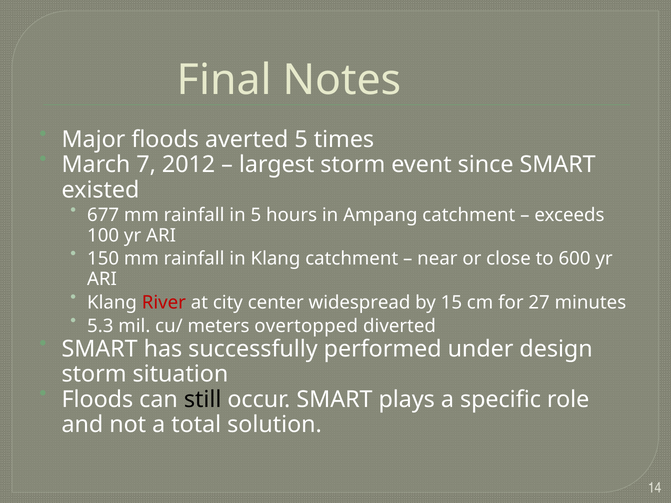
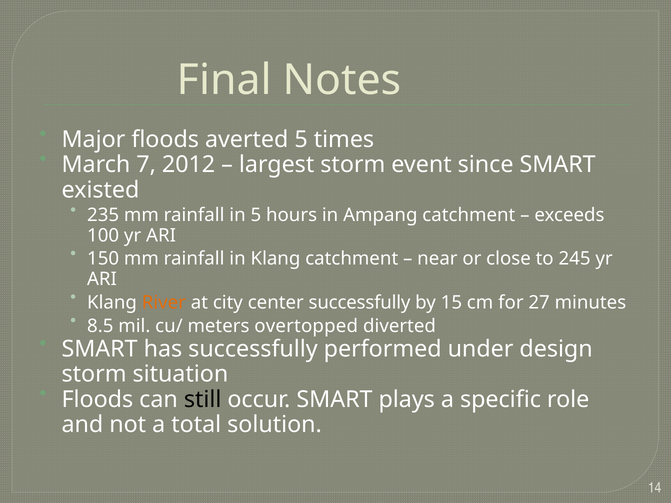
677: 677 -> 235 (103, 215)
600: 600 -> 245 (575, 259)
River colour: red -> orange (164, 303)
center widespread: widespread -> successfully (360, 303)
5.3: 5.3 -> 8.5 (100, 326)
